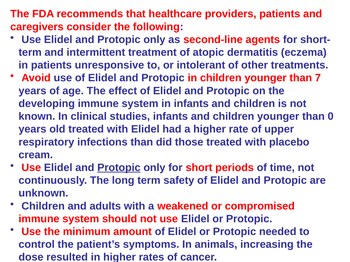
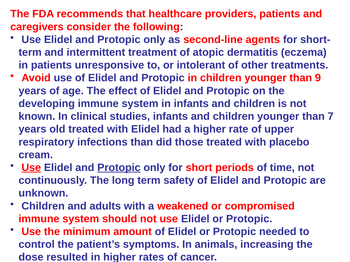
7: 7 -> 9 (318, 78)
0: 0 -> 7 (331, 117)
Use underline: none -> present (31, 168)
